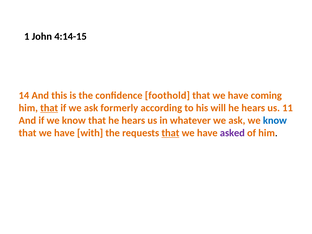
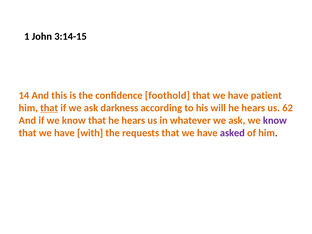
4:14-15: 4:14-15 -> 3:14-15 (71, 36)
coming: coming -> patient (266, 96)
formerly: formerly -> darkness (119, 108)
11: 11 -> 62 (288, 108)
know colour: blue -> purple (275, 121)
that underline: present -> none (170, 133)
